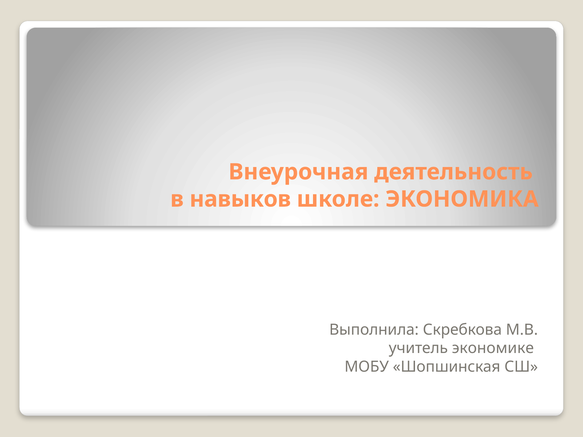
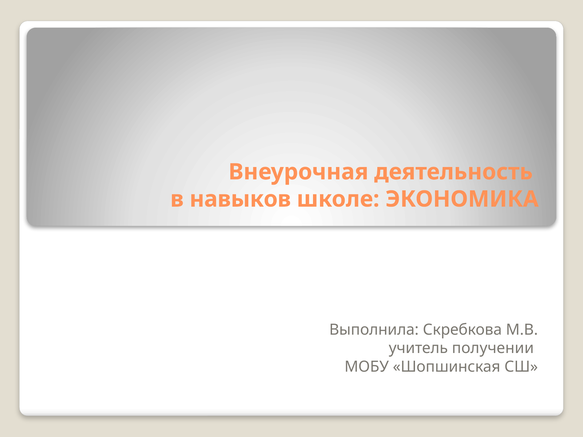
экономике: экономике -> получении (493, 348)
